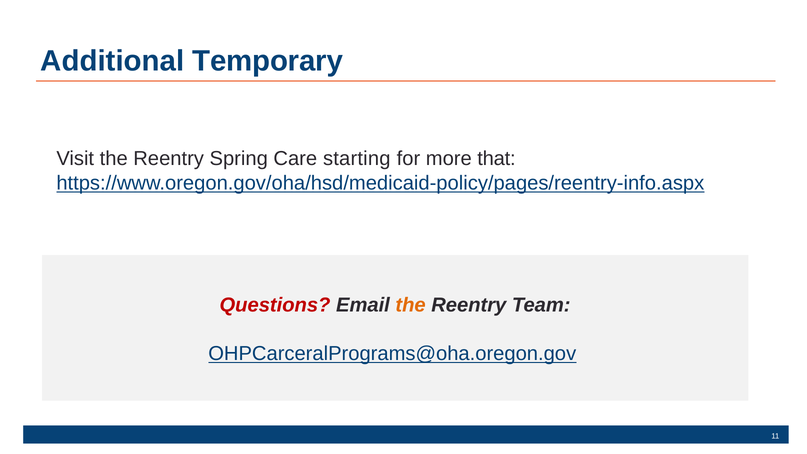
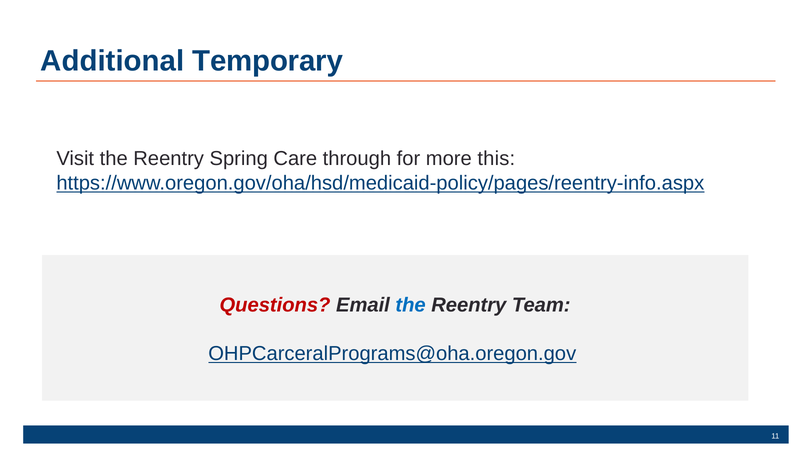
starting: starting -> through (357, 159)
that: that -> this (496, 159)
the colour: orange -> blue (411, 305)
